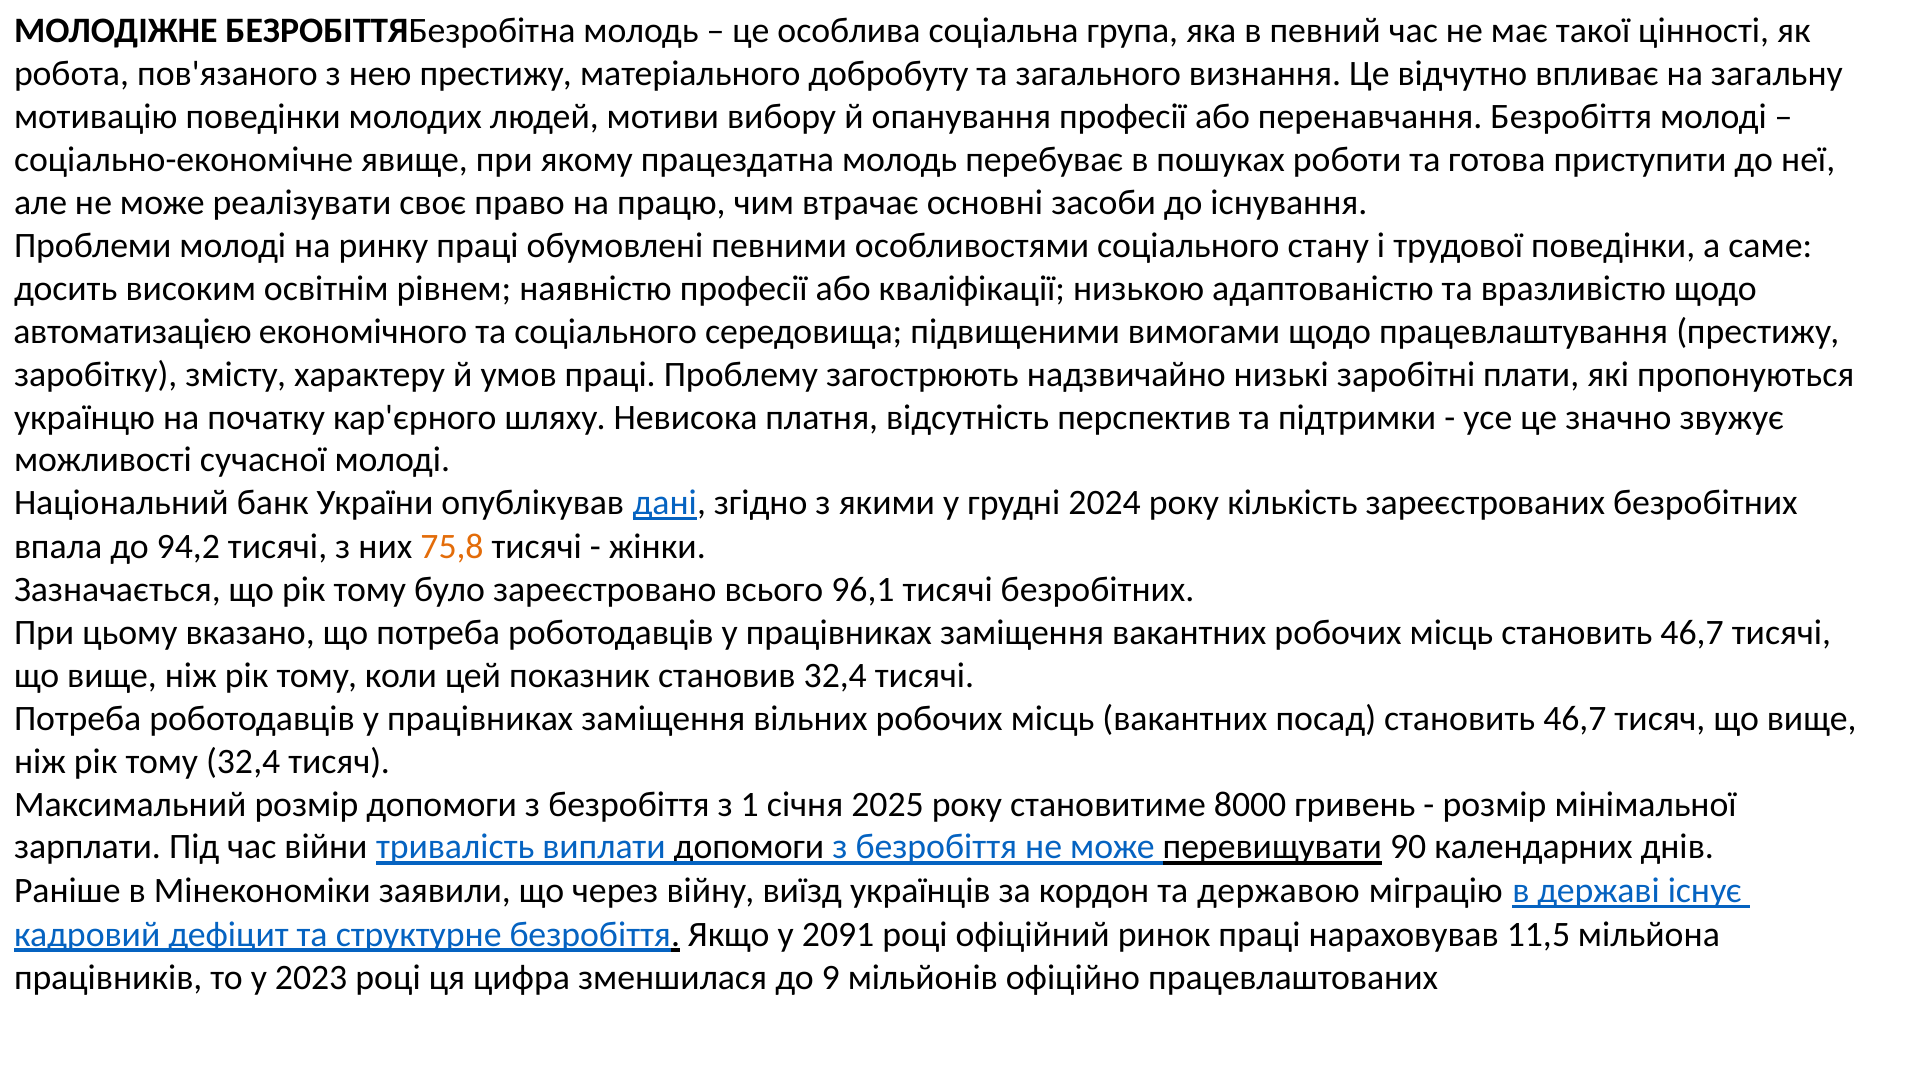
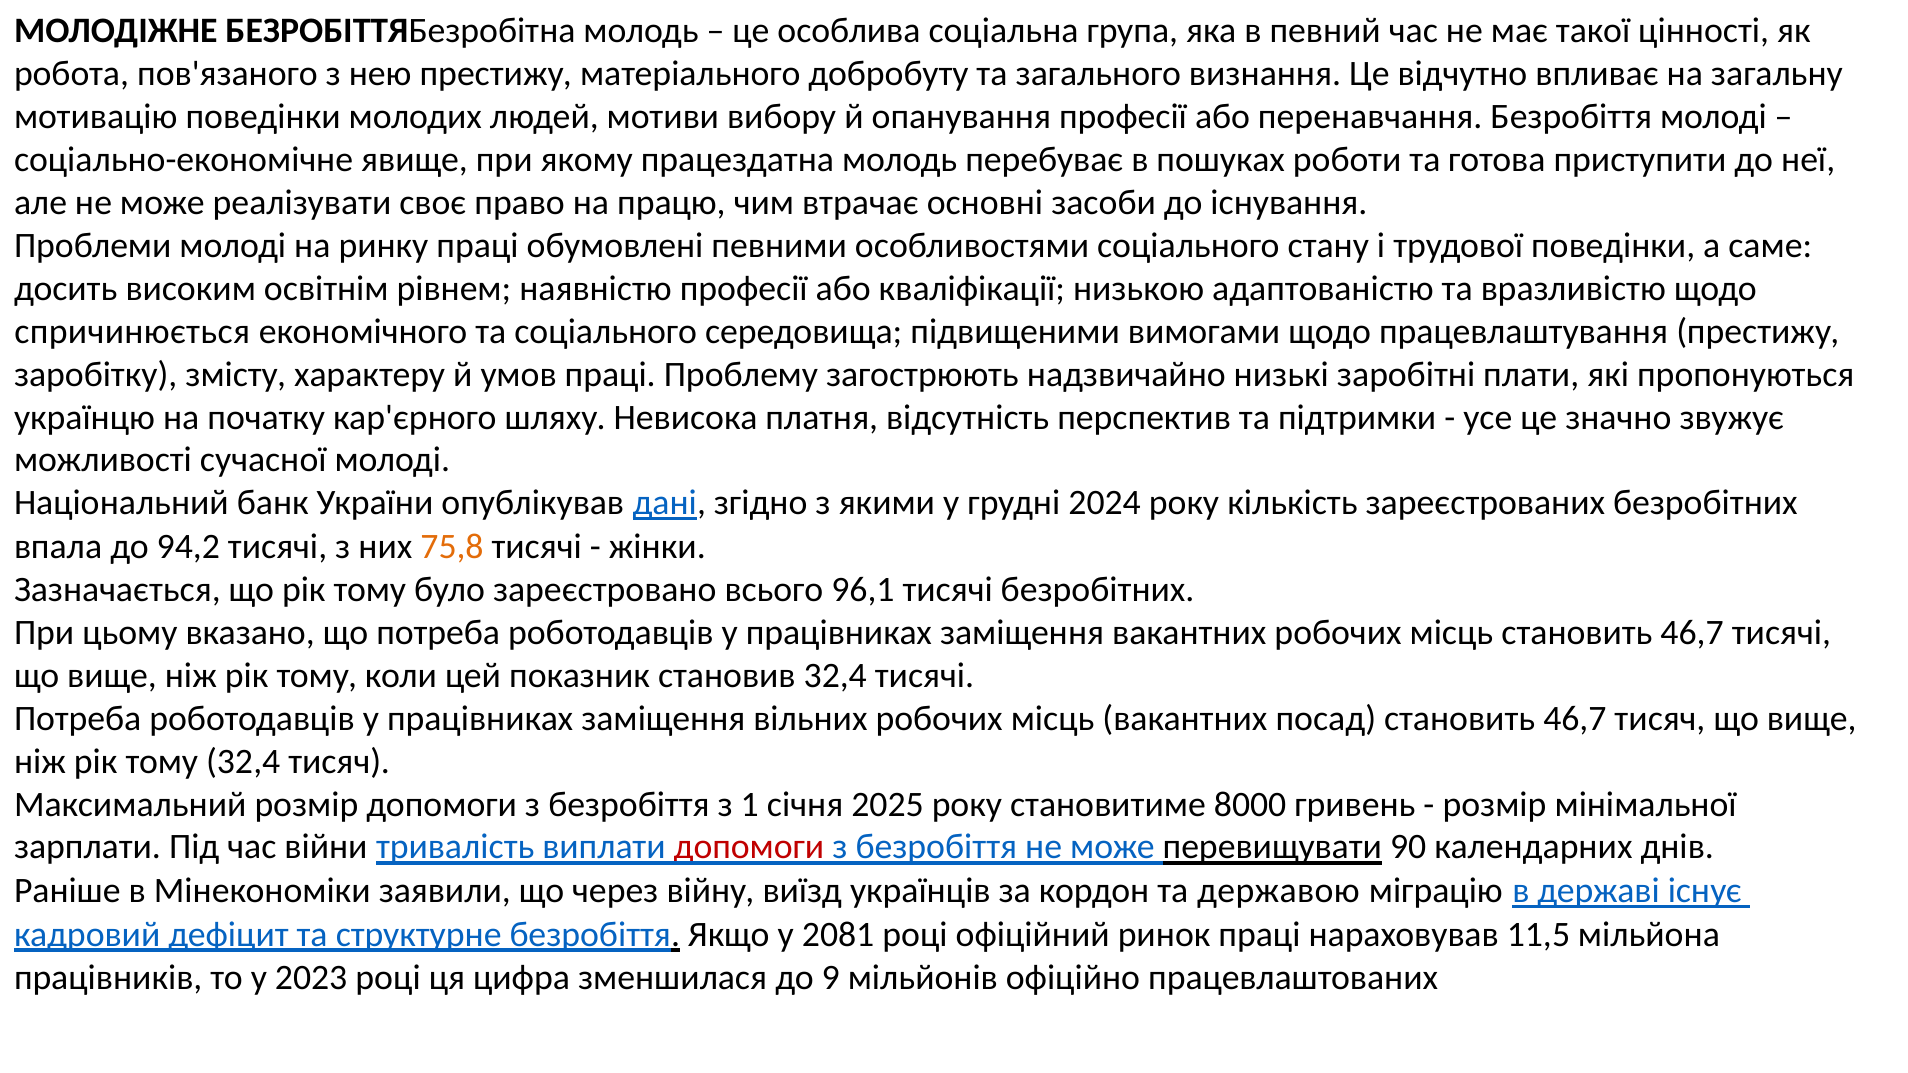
автоматизацією: автоматизацією -> спричинюється (132, 331)
допомоги colour: black -> red (749, 847)
2091: 2091 -> 2081 (838, 935)
